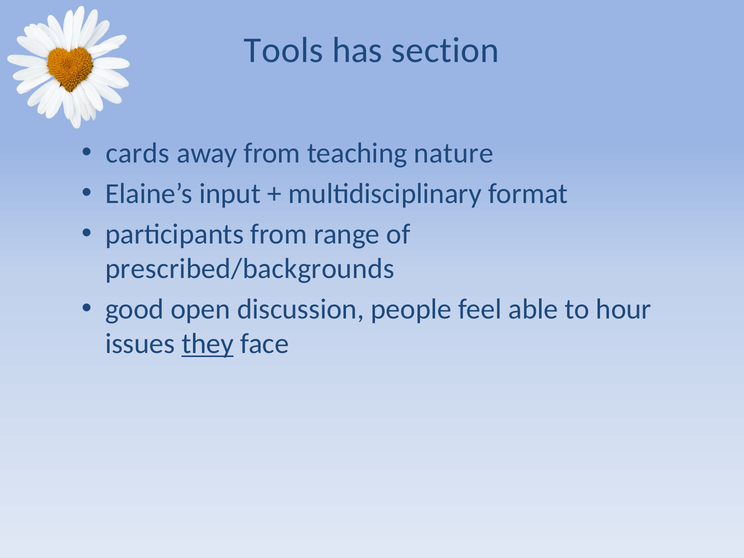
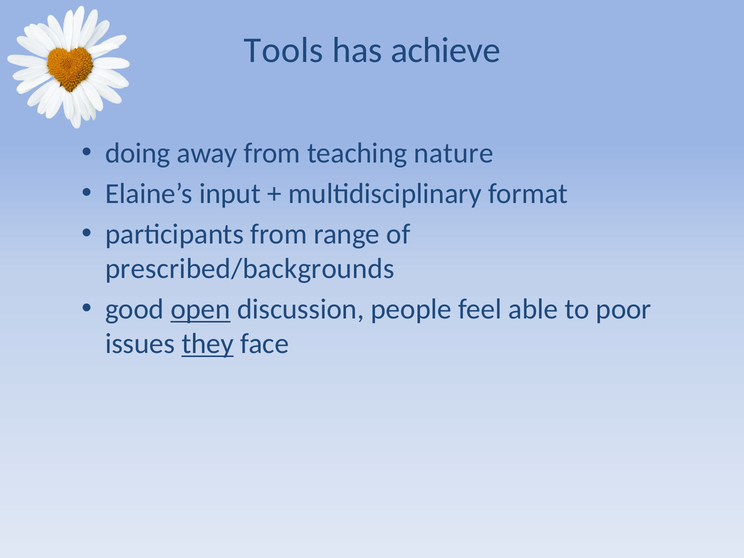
section: section -> achieve (446, 50)
cards: cards -> doing (138, 153)
open underline: none -> present (201, 309)
hour: hour -> poor (624, 309)
